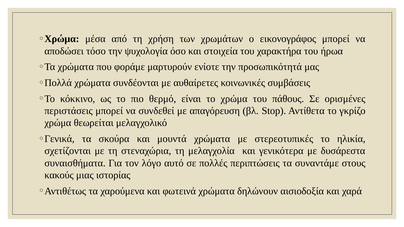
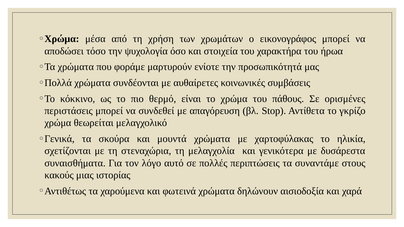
στερεοτυπικές: στερεοτυπικές -> χαρτοφύλακας (284, 139)
